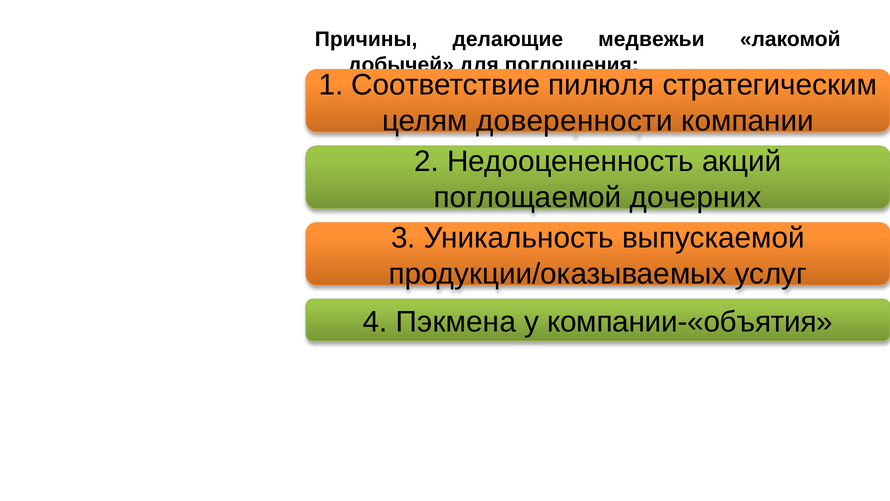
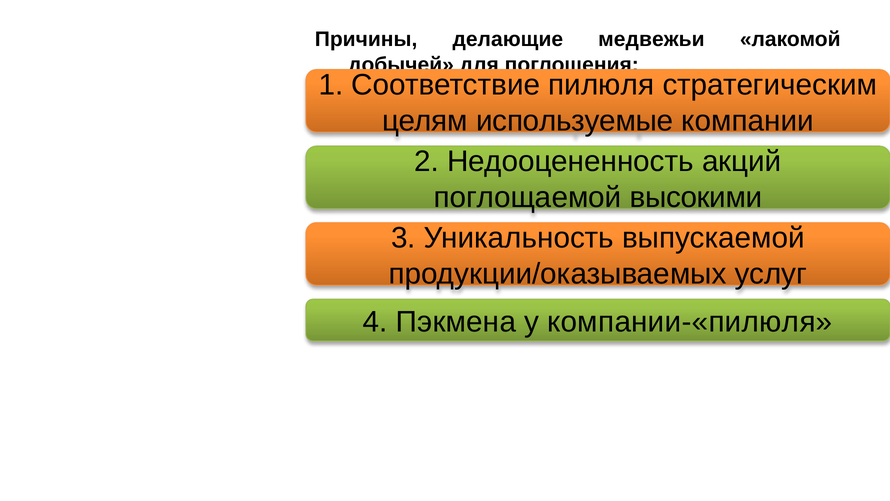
доверенности: доверенности -> используемые (575, 121)
дочерних: дочерних -> высокими (696, 197)
компании-«объятия: компании-«объятия -> компании-«пилюля (690, 322)
